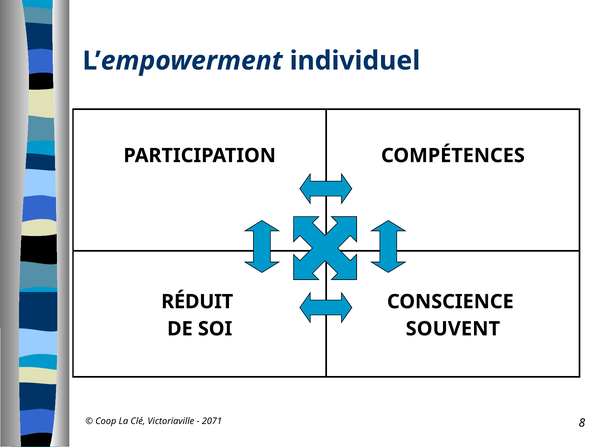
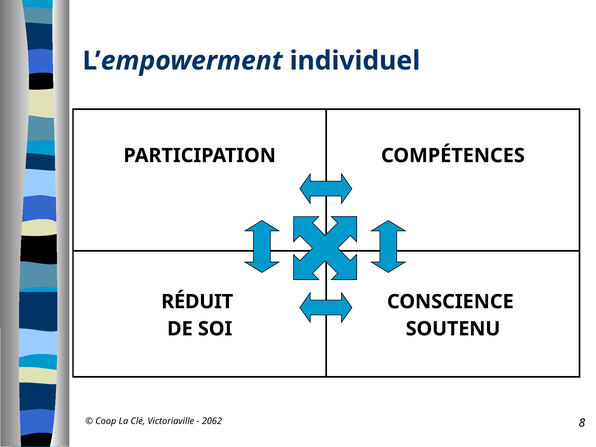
SOUVENT: SOUVENT -> SOUTENU (453, 329)
2071: 2071 -> 2062 (212, 421)
